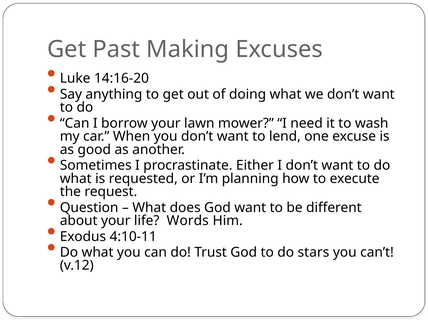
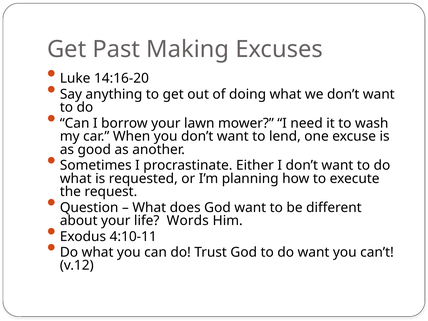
do stars: stars -> want (314, 252)
